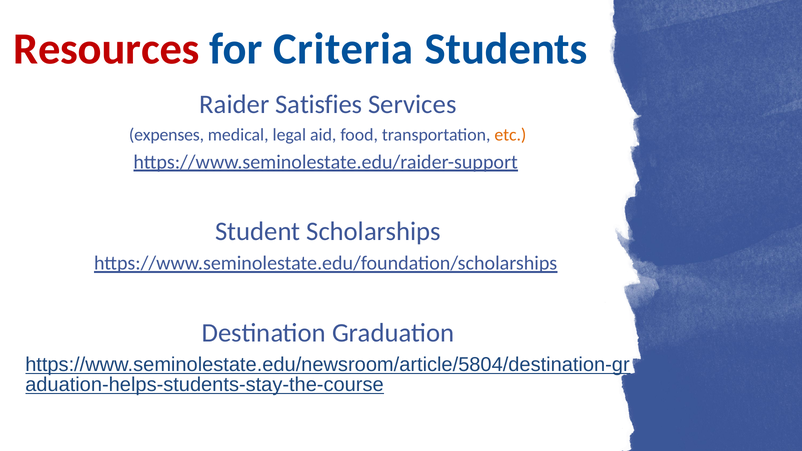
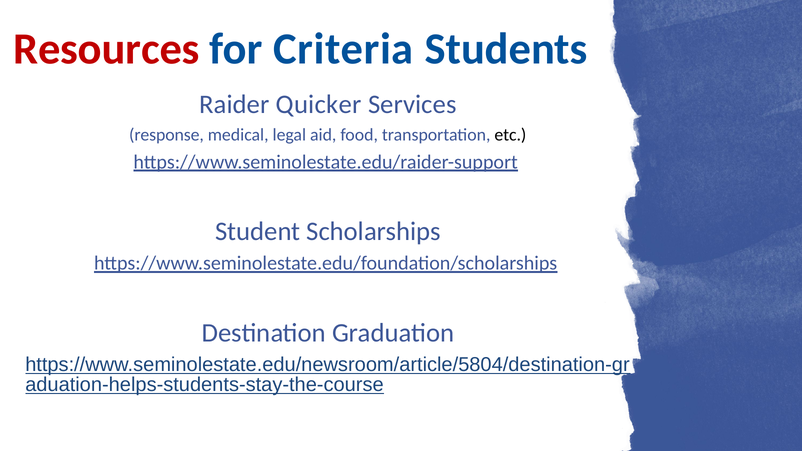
Satisfies: Satisfies -> Quicker (319, 105)
expenses: expenses -> response (166, 135)
etc colour: orange -> black (510, 135)
